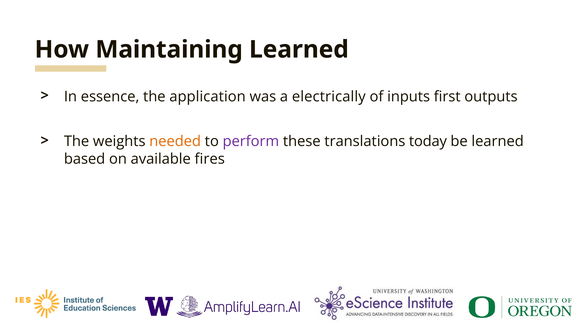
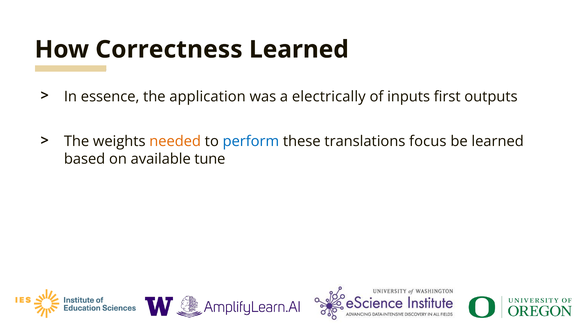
Maintaining: Maintaining -> Correctness (169, 50)
perform colour: purple -> blue (251, 142)
today: today -> focus (428, 142)
fires: fires -> tune (210, 159)
